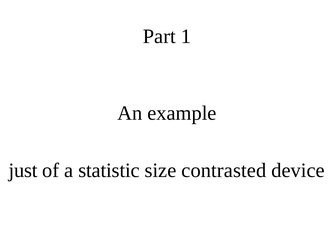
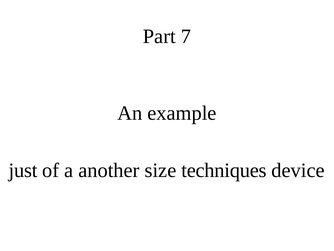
1: 1 -> 7 (186, 36)
statistic: statistic -> another (109, 170)
contrasted: contrasted -> techniques (224, 170)
